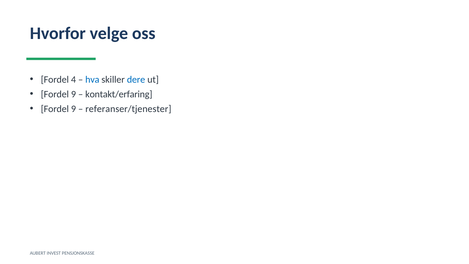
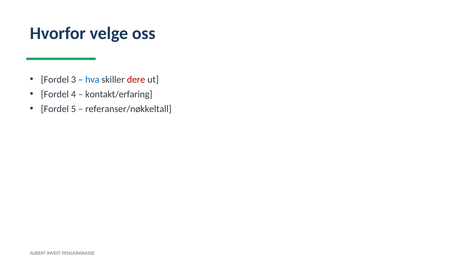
4: 4 -> 3 (74, 79)
dere colour: blue -> red (136, 79)
9: 9 -> 4 (74, 94)
9: 9 -> 5 (74, 109)
referanser/tjenester: referanser/tjenester -> referanser/nøkkeltall (128, 109)
